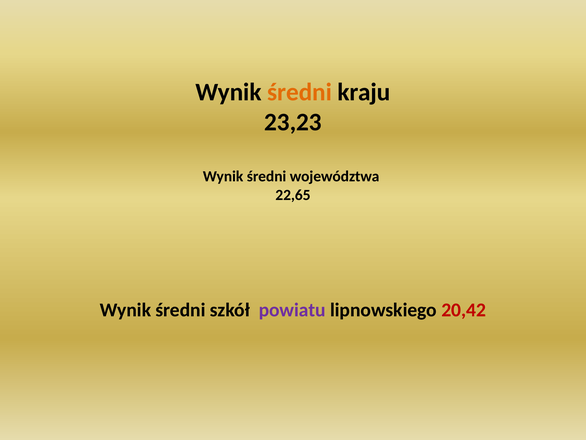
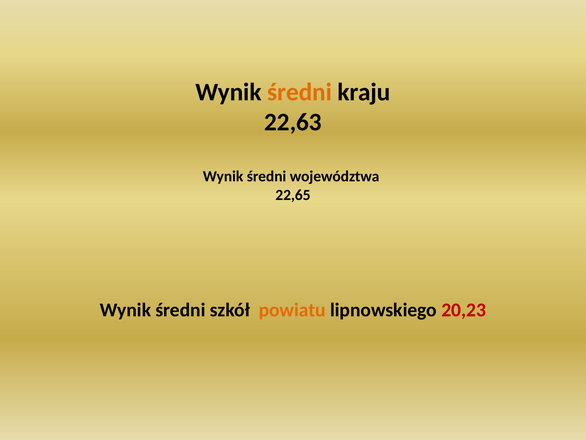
23,23: 23,23 -> 22,63 (293, 122)
powiatu colour: purple -> orange (292, 310)
20,42: 20,42 -> 20,23 (464, 310)
